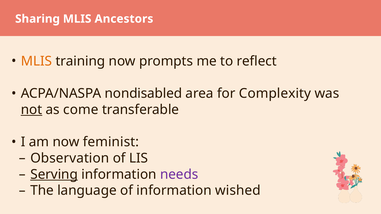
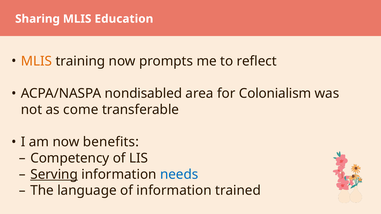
Ancestors: Ancestors -> Education (124, 19)
Complexity: Complexity -> Colonialism (275, 94)
not underline: present -> none (32, 110)
feminist: feminist -> benefits (111, 142)
Observation: Observation -> Competency (70, 158)
needs colour: purple -> blue (179, 175)
wished: wished -> trained (238, 191)
